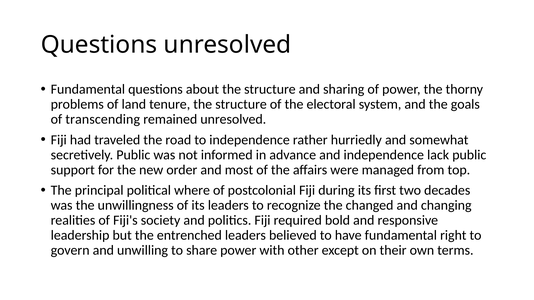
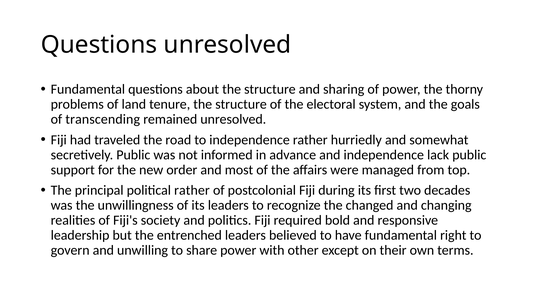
political where: where -> rather (192, 191)
